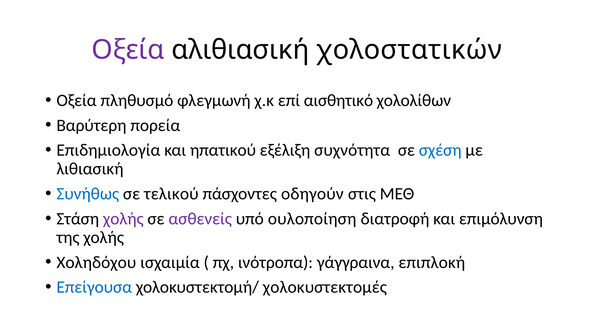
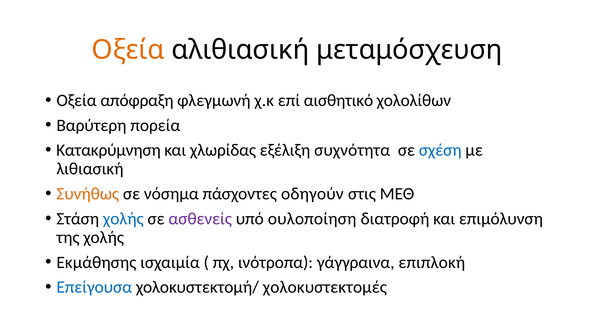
Οξεία colour: purple -> orange (128, 50)
χολοστατικών: χολοστατικών -> μεταμόσχευση (409, 50)
πληθυσμό: πληθυσμό -> απόφραξη (137, 100)
Επιδημιολογία: Επιδημιολογία -> Κατακρύμνηση (108, 150)
ηπατικού: ηπατικού -> χλωρίδας (223, 150)
Συνήθως colour: blue -> orange (88, 194)
τελικού: τελικού -> νόσημα (171, 194)
χολής colour: purple -> blue (123, 219)
Χοληδόχου: Χοληδόχου -> Εκμάθησης (96, 262)
